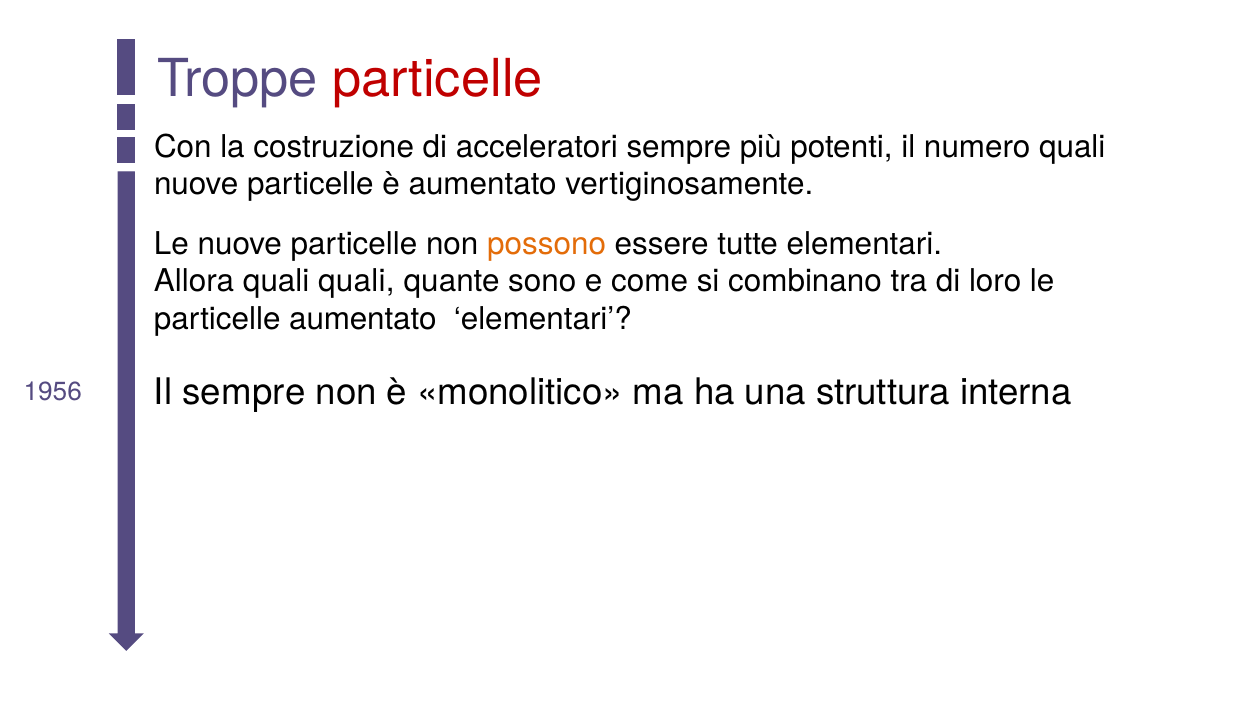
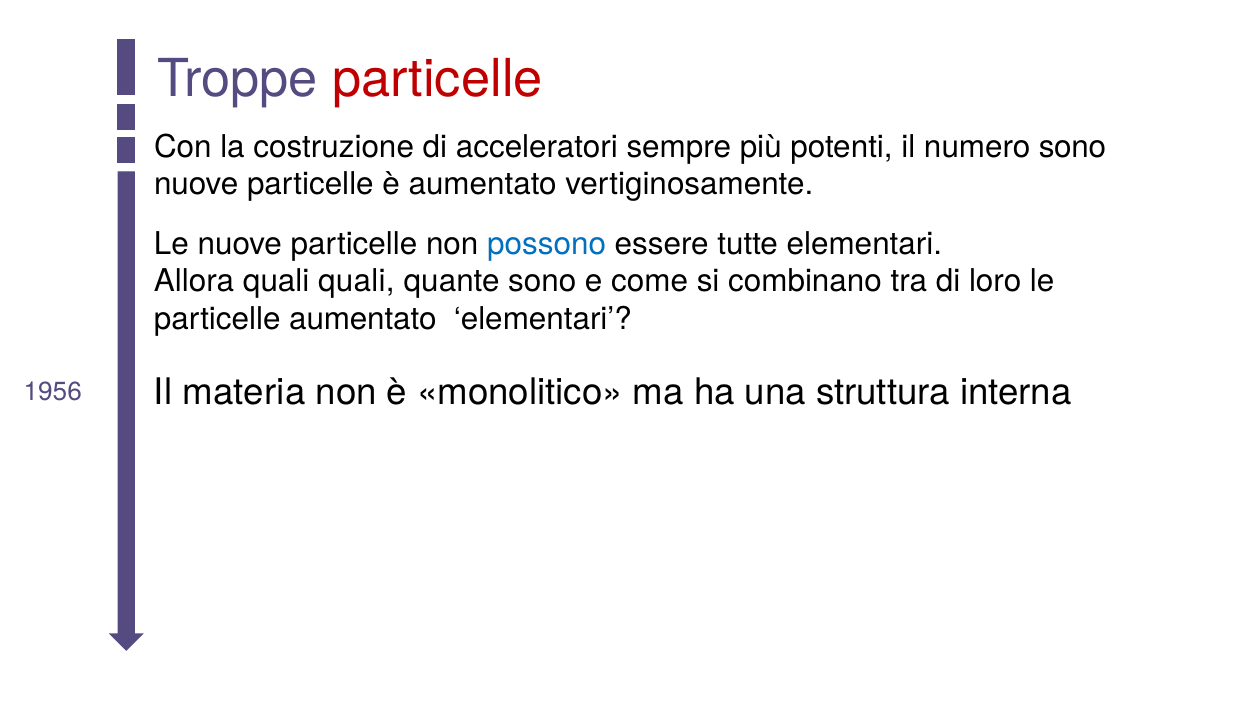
numero quali: quali -> sono (1072, 147)
possono colour: orange -> blue (547, 244)
Il sempre: sempre -> materia (244, 393)
